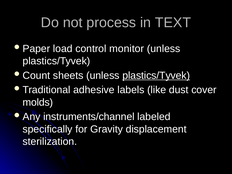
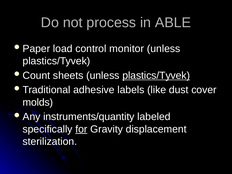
TEXT: TEXT -> ABLE (173, 22)
instruments/channel: instruments/channel -> instruments/quantity (89, 117)
for underline: none -> present (81, 129)
